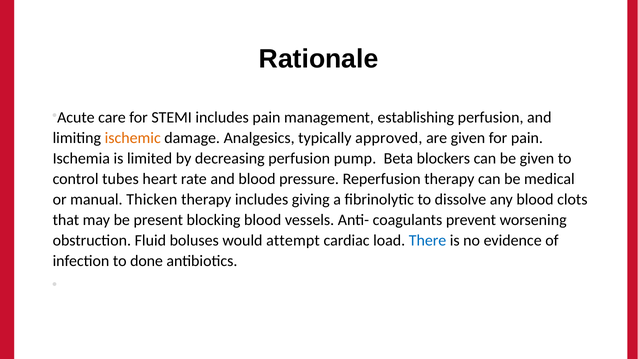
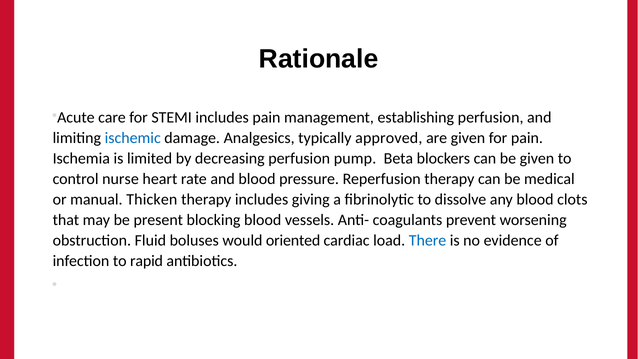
ischemic colour: orange -> blue (133, 138)
tubes: tubes -> nurse (120, 179)
attempt: attempt -> oriented (293, 240)
done: done -> rapid (147, 261)
